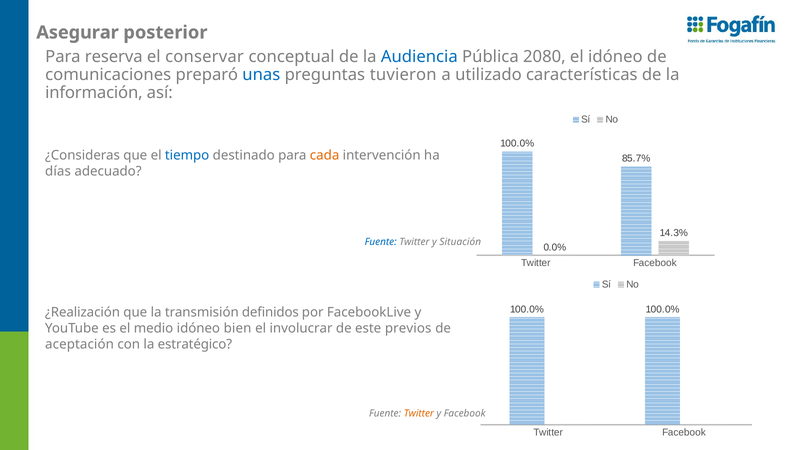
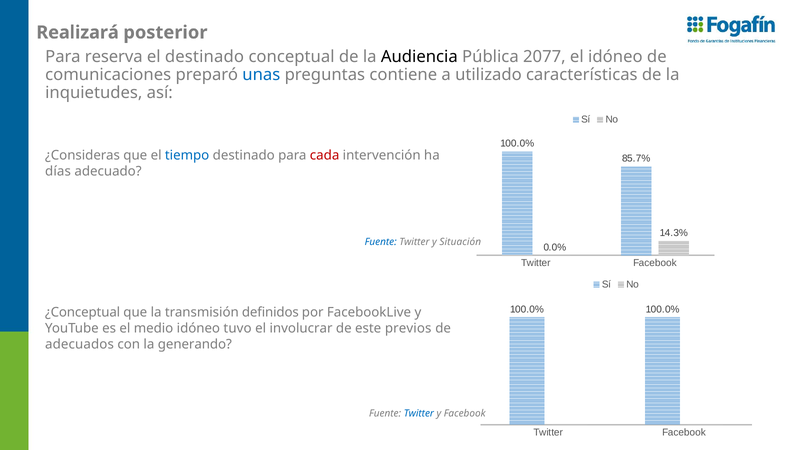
Asegurar: Asegurar -> Realizará (78, 32)
el conservar: conservar -> destinado (204, 56)
Audiencia colour: blue -> black (419, 56)
2080: 2080 -> 2077 (544, 56)
tuvieron: tuvieron -> contiene (403, 74)
información: información -> inquietudes (94, 92)
cada colour: orange -> red (325, 155)
¿Realización: ¿Realización -> ¿Conceptual (83, 312)
bien: bien -> tuvo (238, 328)
aceptación: aceptación -> adecuados (79, 344)
estratégico: estratégico -> generando (195, 344)
Twitter colour: orange -> blue (419, 413)
